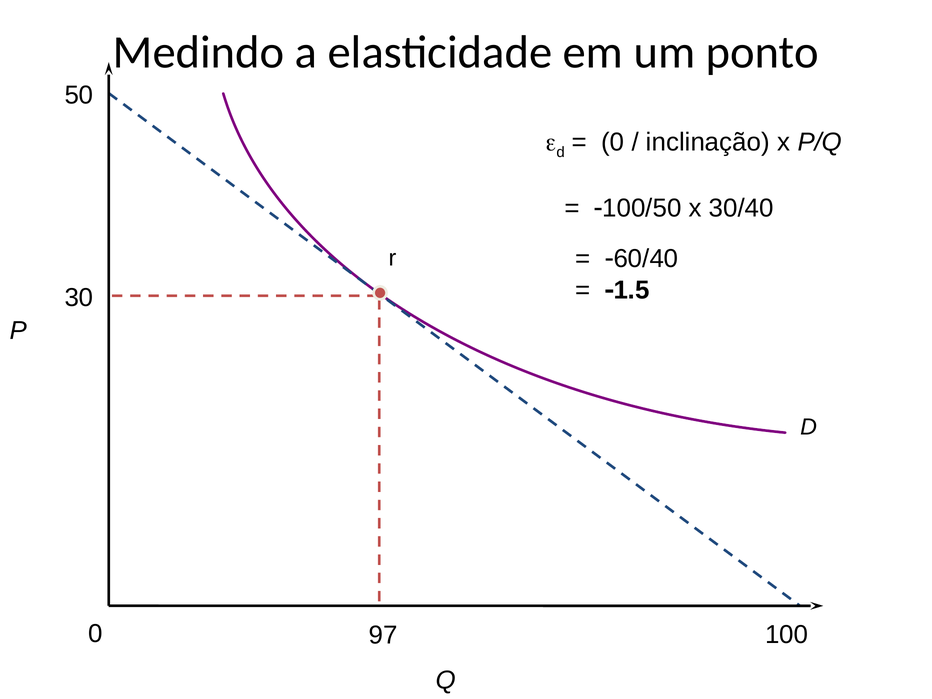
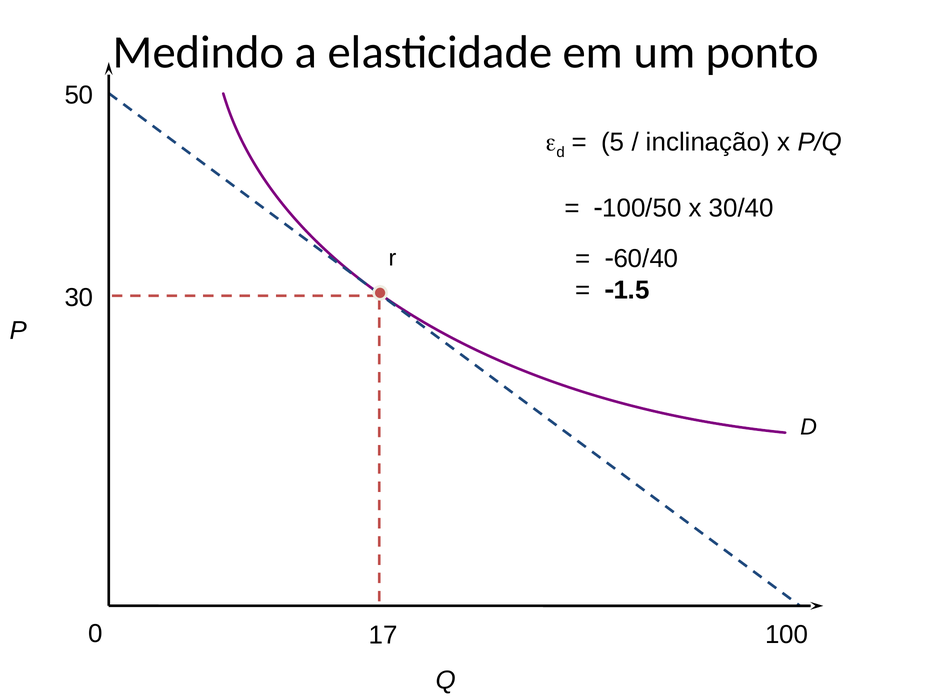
0: 0 -> 5 (613, 142)
97: 97 -> 17 (383, 635)
